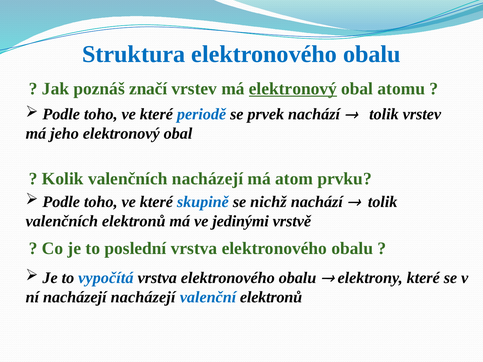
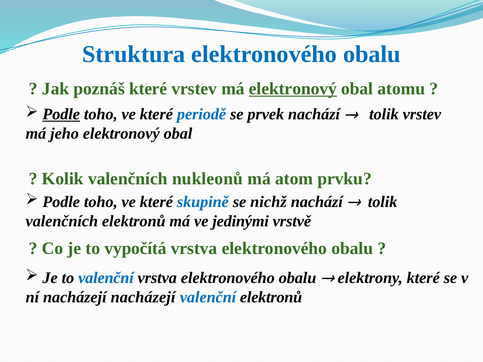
poznáš značí: značí -> které (148, 89)
Podle underline: none -> present (61, 114)
valenčních nacházejí: nacházejí -> nukleonů (208, 179)
poslední: poslední -> vypočítá (136, 249)
to vypočítá: vypočítá -> valenční (106, 278)
